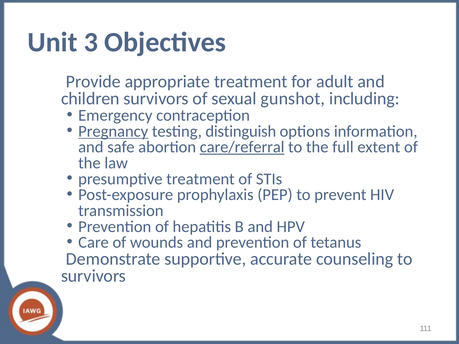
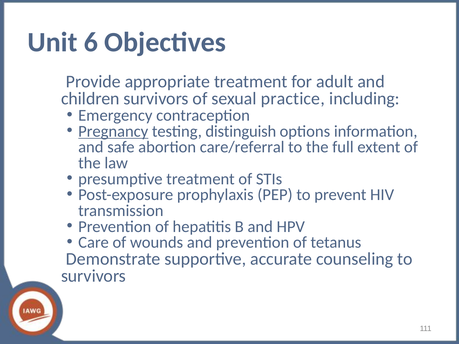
3: 3 -> 6 (91, 42)
gunshot: gunshot -> practice (293, 99)
care/referral underline: present -> none (242, 147)
